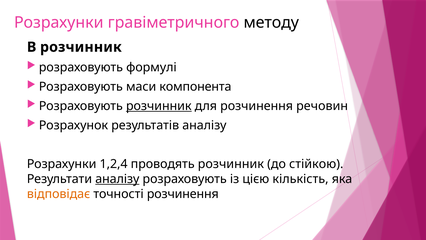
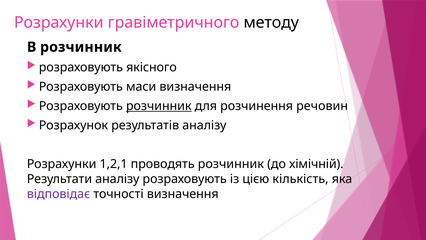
формулі: формулі -> якісного (151, 67)
маси компонента: компонента -> визначення (195, 87)
1,2,4: 1,2,4 -> 1,2,1 (114, 164)
стійкою: стійкою -> хімічній (316, 164)
аналізу underline: present -> none (117, 179)
відповідає colour: orange -> purple (59, 194)
точності розчинення: розчинення -> визначення (183, 194)
